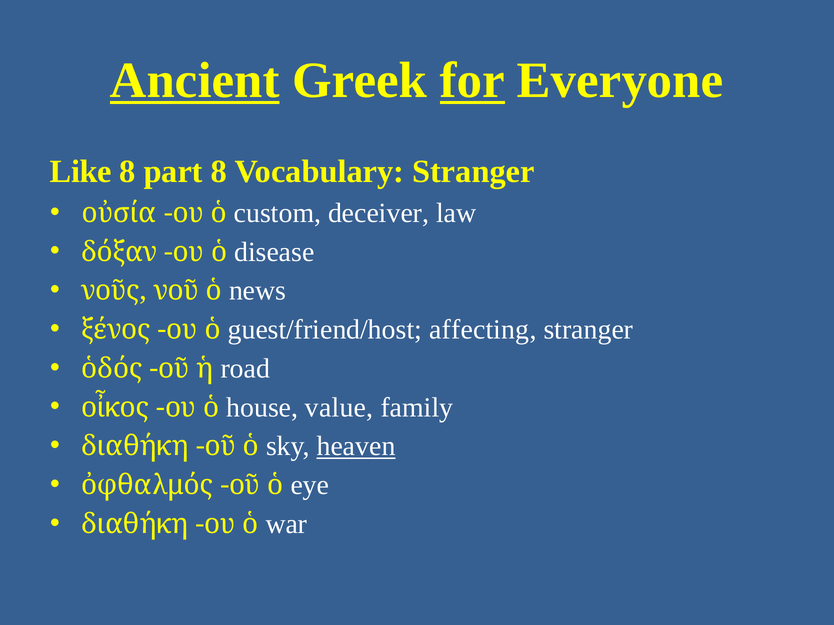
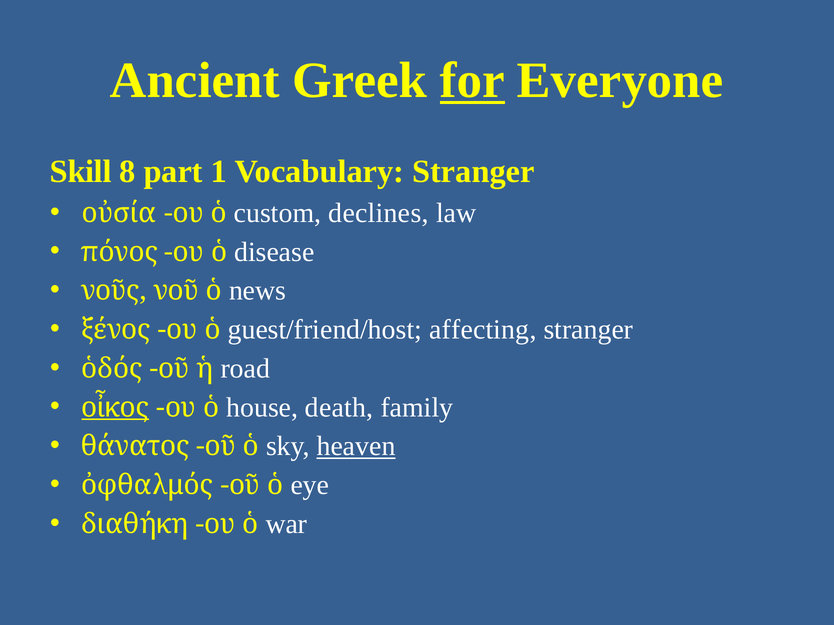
Ancient underline: present -> none (195, 81)
Like: Like -> Skill (81, 172)
part 8: 8 -> 1 (219, 172)
deceiver: deceiver -> declines (378, 213)
δόξαν: δόξαν -> πόνος (119, 252)
οἶκος underline: none -> present (115, 408)
value: value -> death (339, 408)
διαθήκη: διαθήκη -> θάνατος (135, 447)
